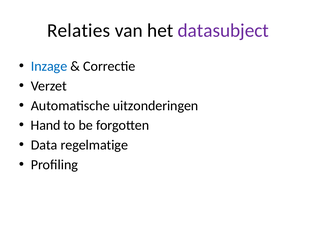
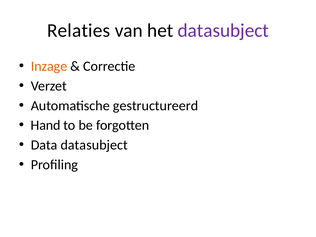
Inzage colour: blue -> orange (49, 66)
uitzonderingen: uitzonderingen -> gestructureerd (156, 106)
Data regelmatige: regelmatige -> datasubject (94, 145)
